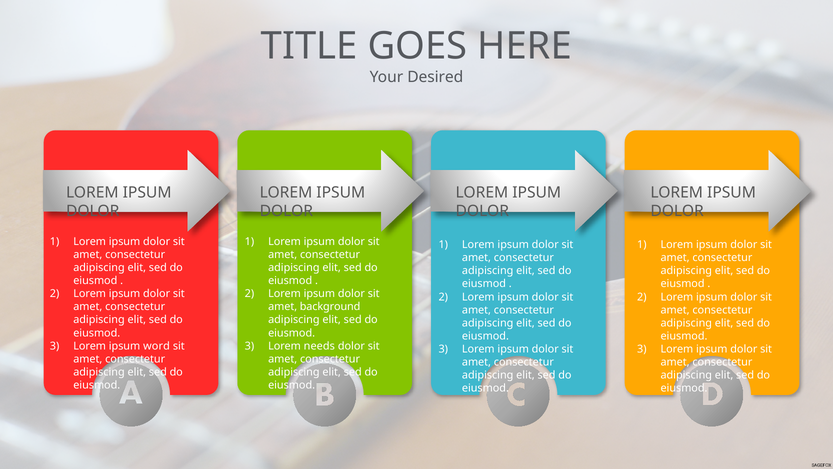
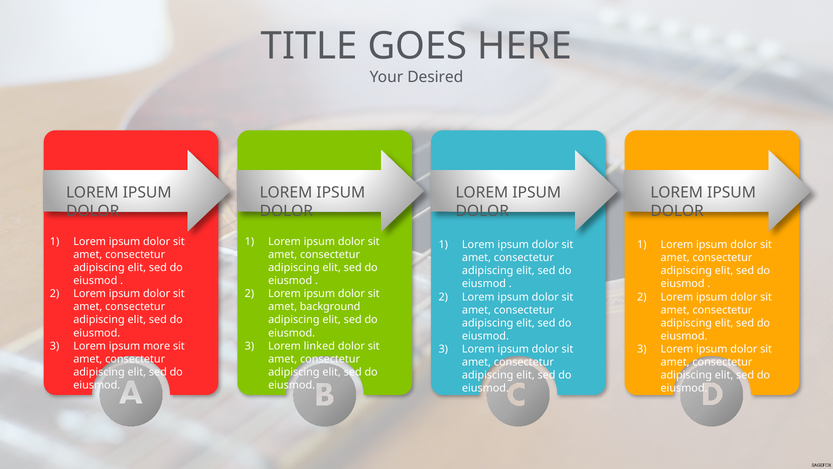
word: word -> more (157, 346)
needs: needs -> linked (319, 346)
